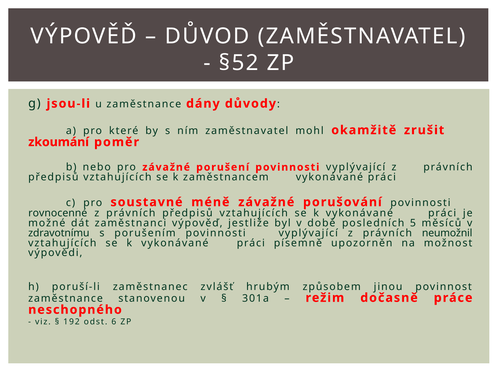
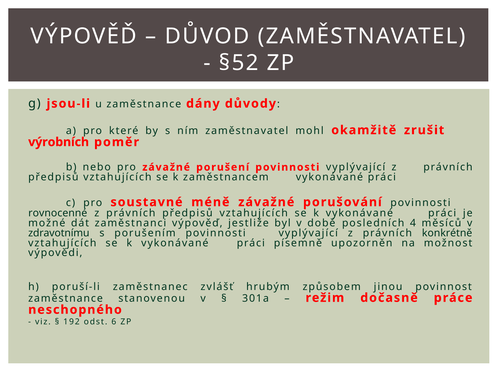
zkoumání: zkoumání -> výrobních (59, 142)
5: 5 -> 4 (413, 223)
neumožnil: neumožnil -> konkrétně (447, 233)
